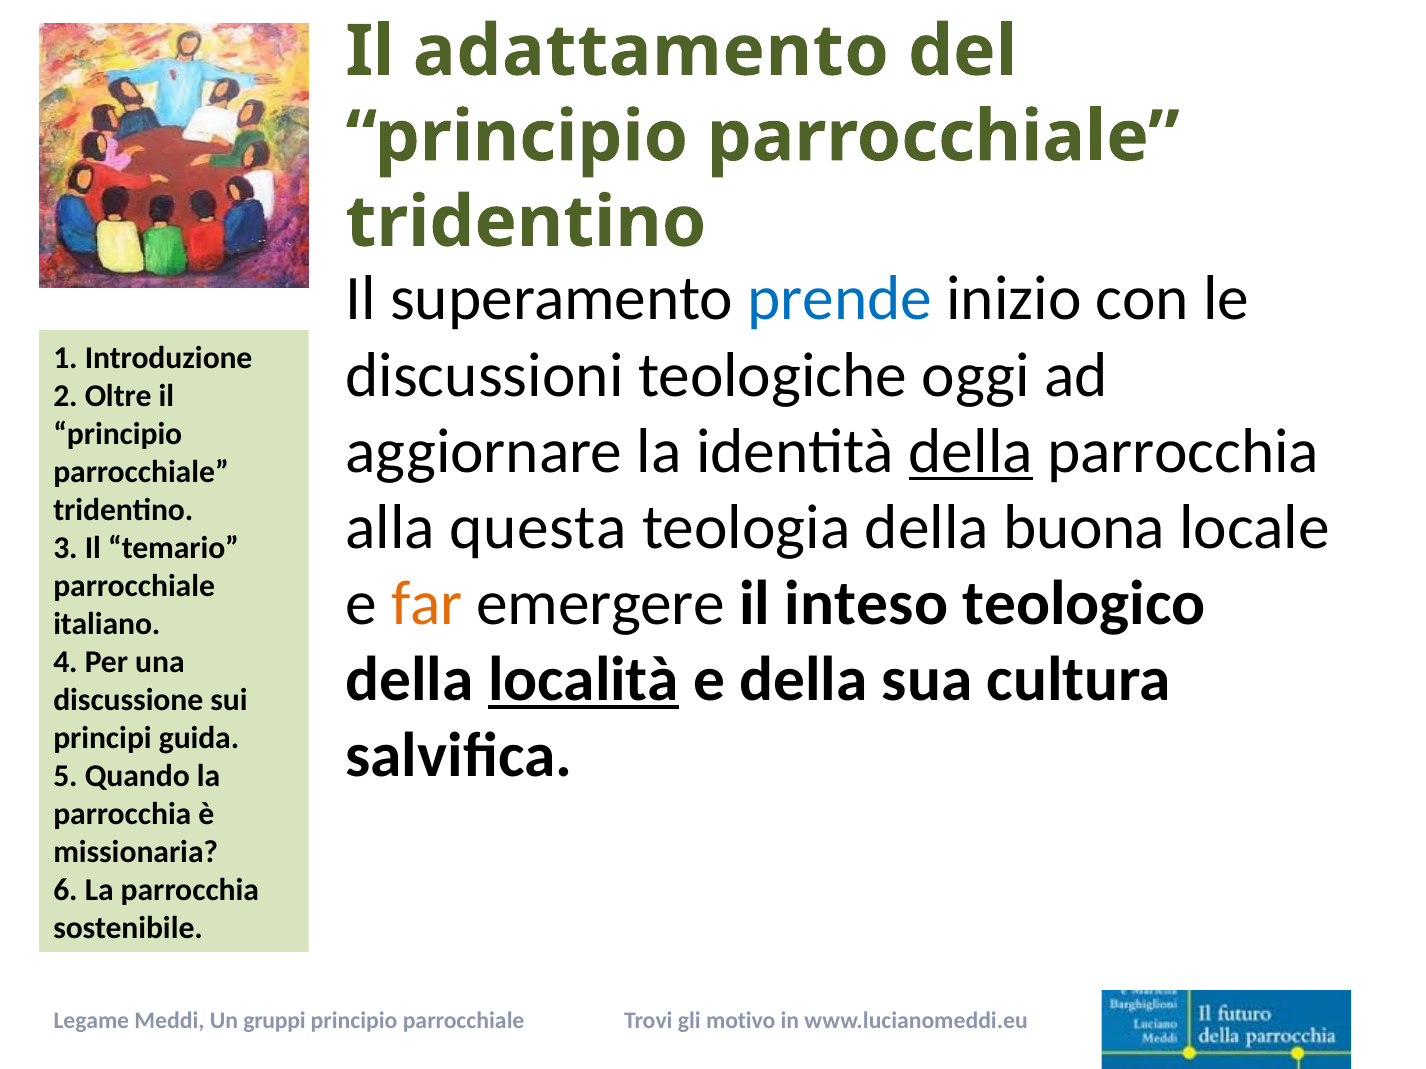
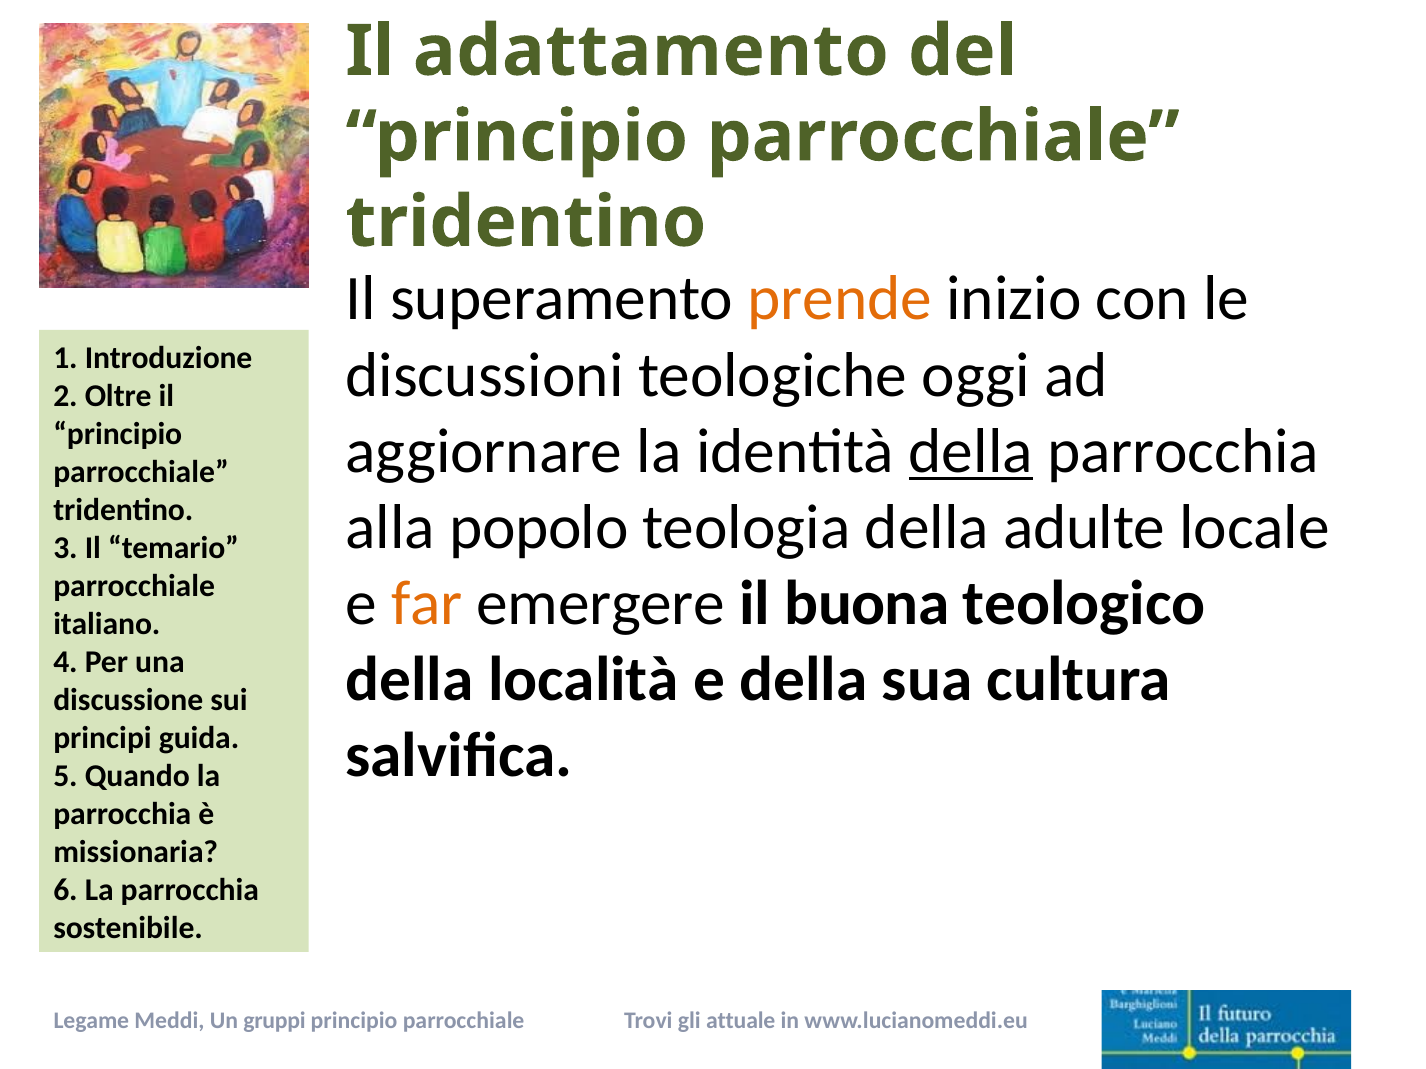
prende colour: blue -> orange (840, 299)
questa: questa -> popolo (539, 528)
buona: buona -> adulte (1084, 528)
inteso: inteso -> buona (867, 604)
località underline: present -> none (584, 680)
motivo: motivo -> attuale (741, 1021)
